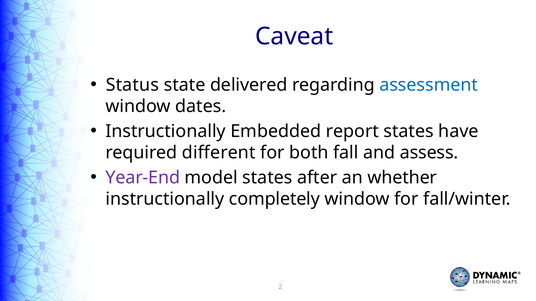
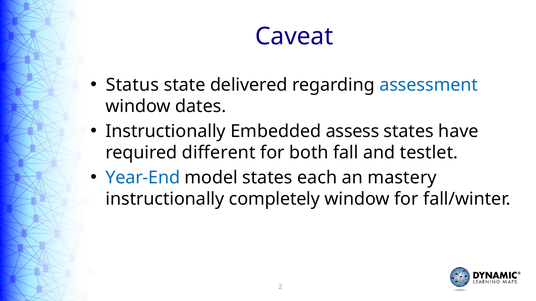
report: report -> assess (353, 131)
assess: assess -> testlet (429, 153)
Year-End colour: purple -> blue (143, 178)
after: after -> each (317, 178)
whether: whether -> mastery (402, 178)
